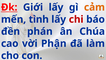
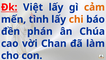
Giới: Giới -> Việt (33, 7)
chi colour: red -> orange (76, 19)
Phận: Phận -> Chan (54, 43)
